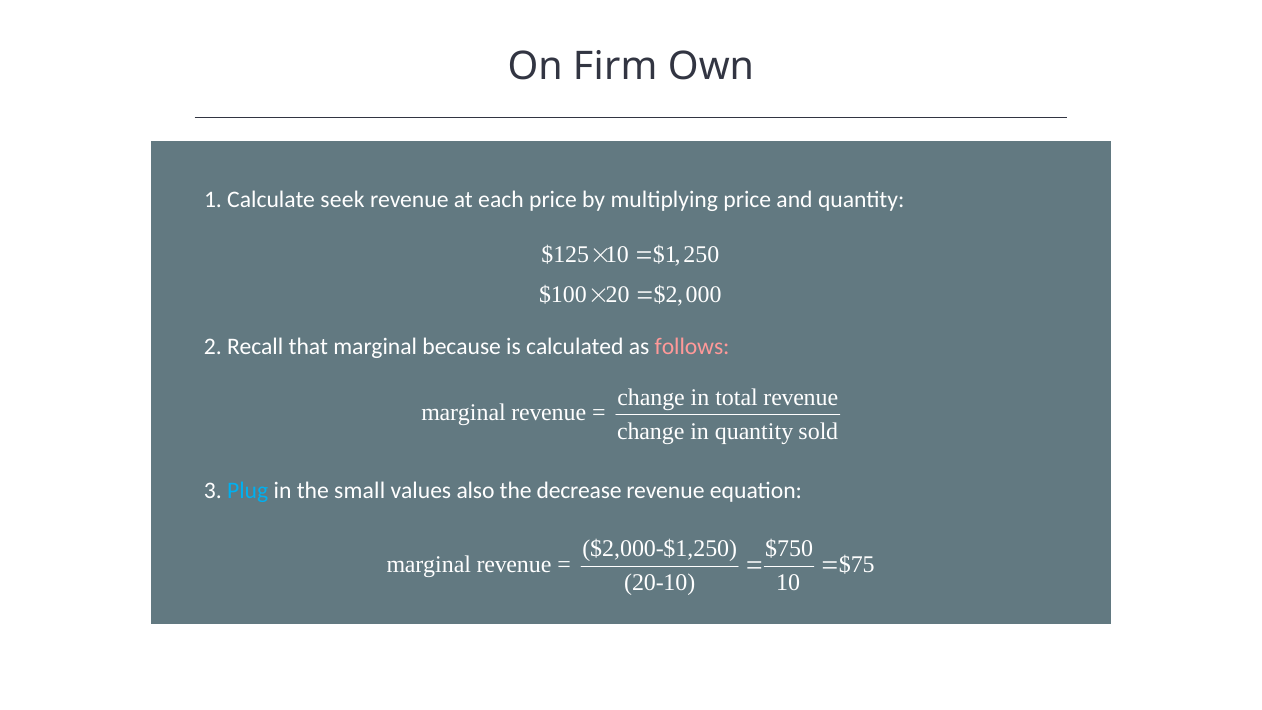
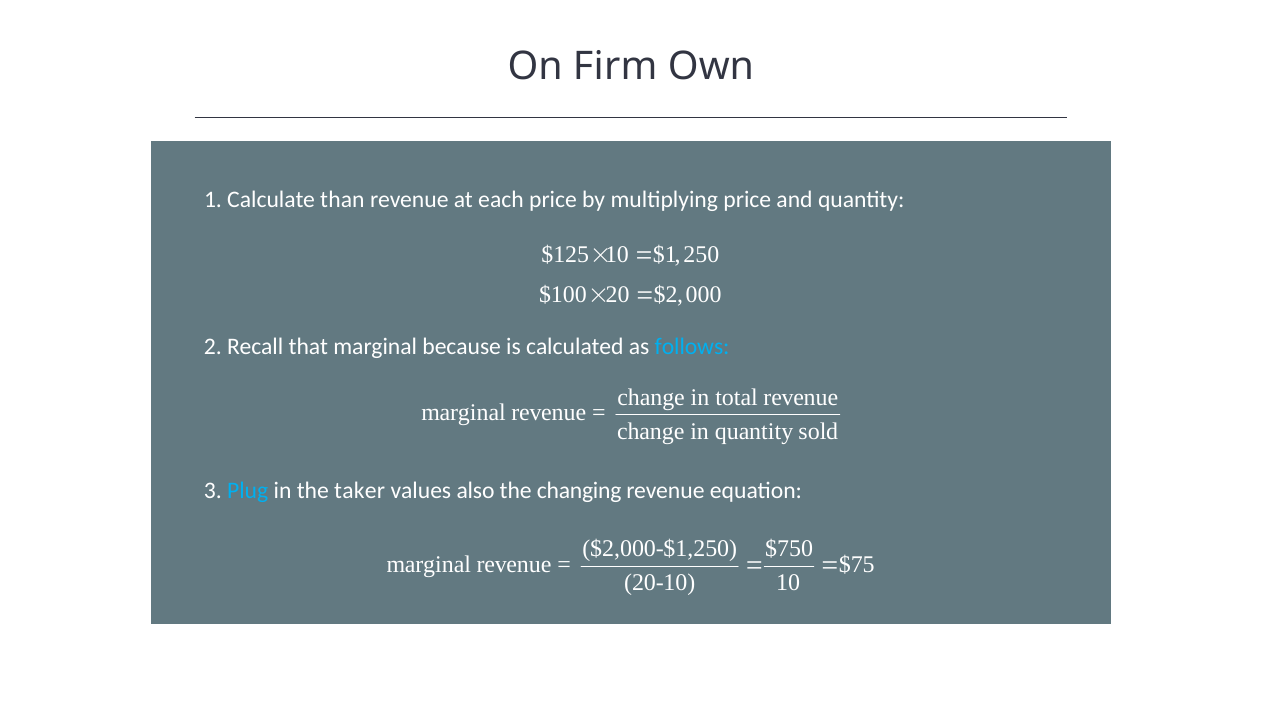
seek: seek -> than (342, 200)
follows colour: pink -> light blue (692, 347)
small: small -> taker (360, 490)
decrease: decrease -> changing (579, 490)
